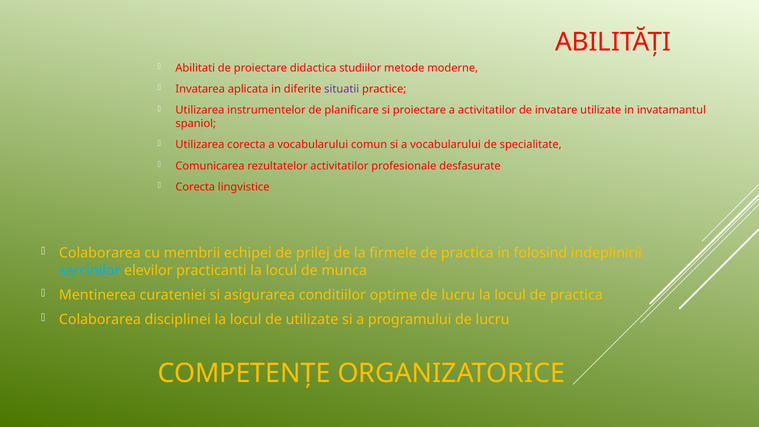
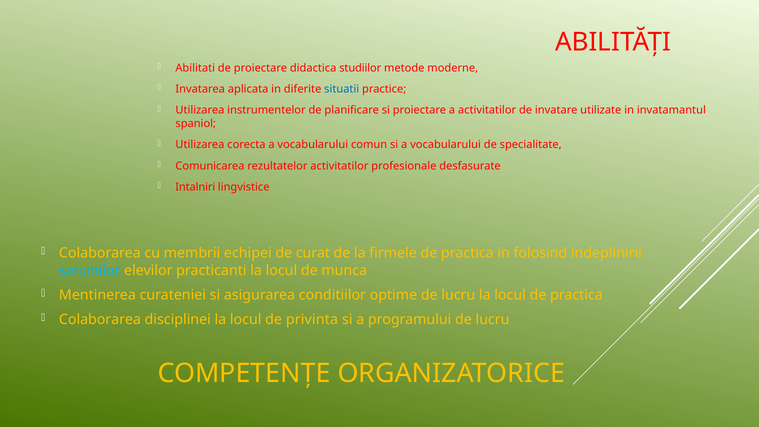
situatii colour: purple -> blue (342, 89)
Corecta: Corecta -> Intalniri (195, 187)
prilej: prilej -> curat (313, 253)
de utilizate: utilizate -> privinta (312, 320)
